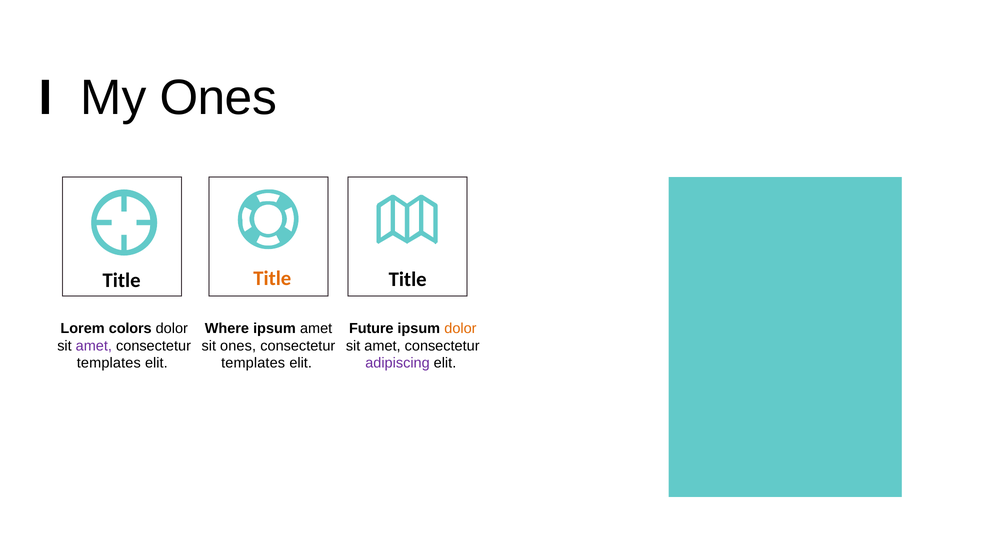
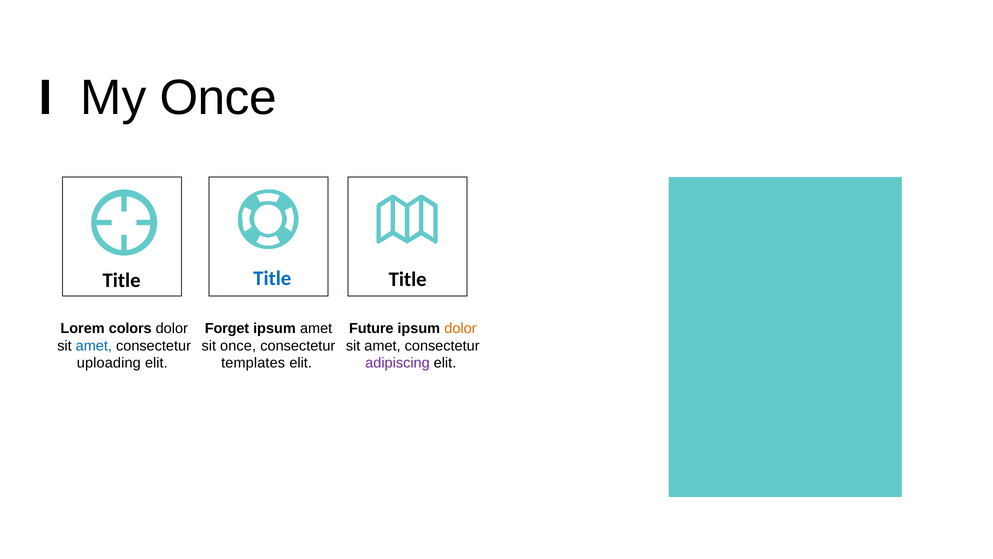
My Ones: Ones -> Once (218, 98)
Title colour: orange -> blue (272, 278)
Where: Where -> Forget (227, 328)
amet colour: purple -> blue (94, 345)
sit ones: ones -> once (238, 345)
templates: templates -> uploading (109, 363)
